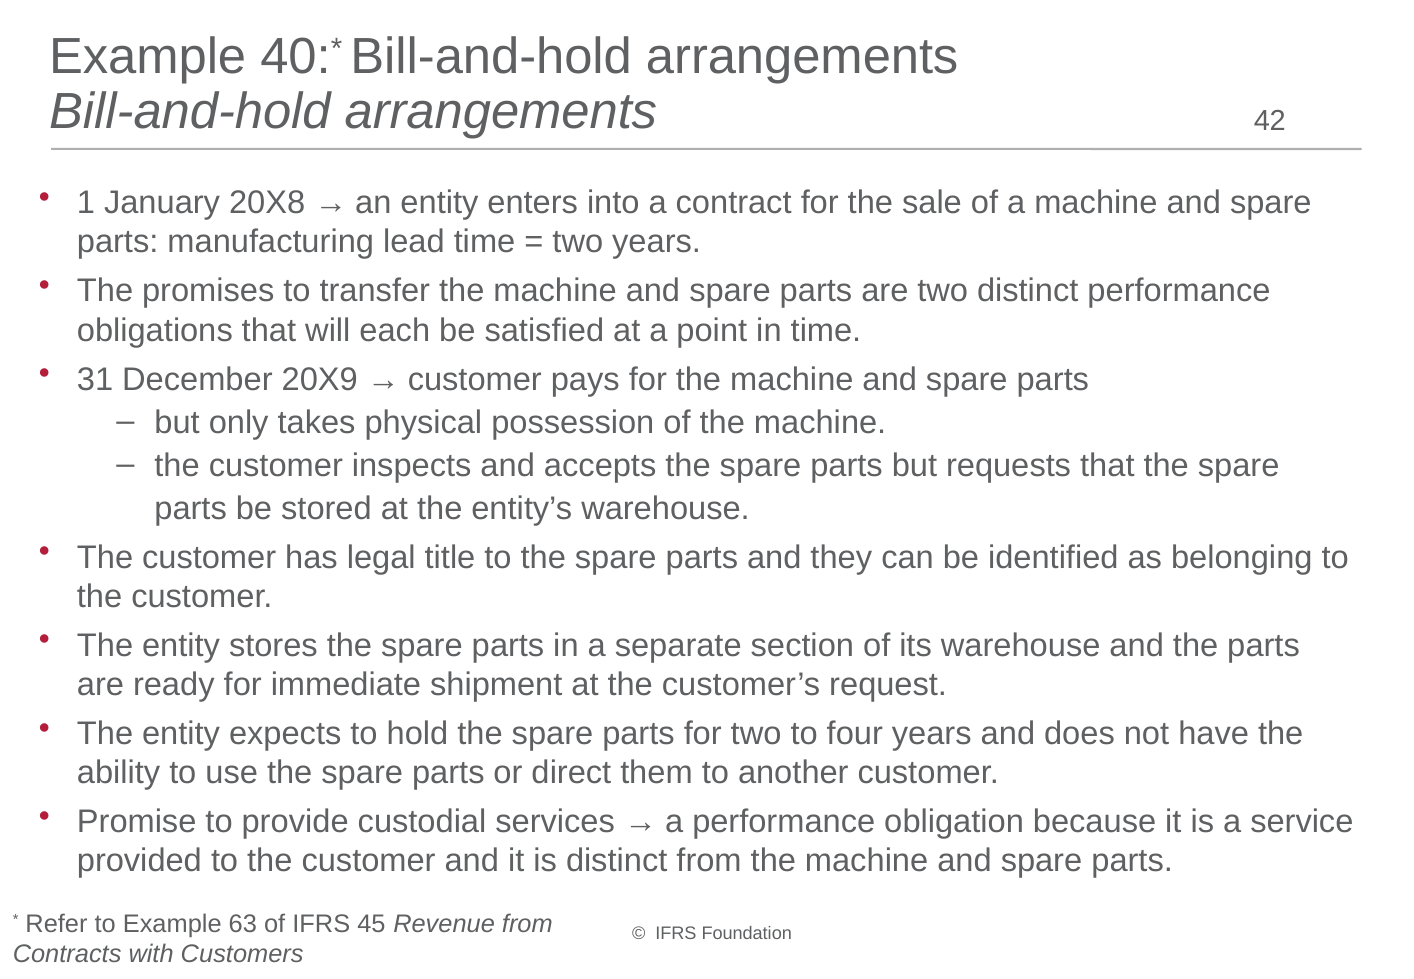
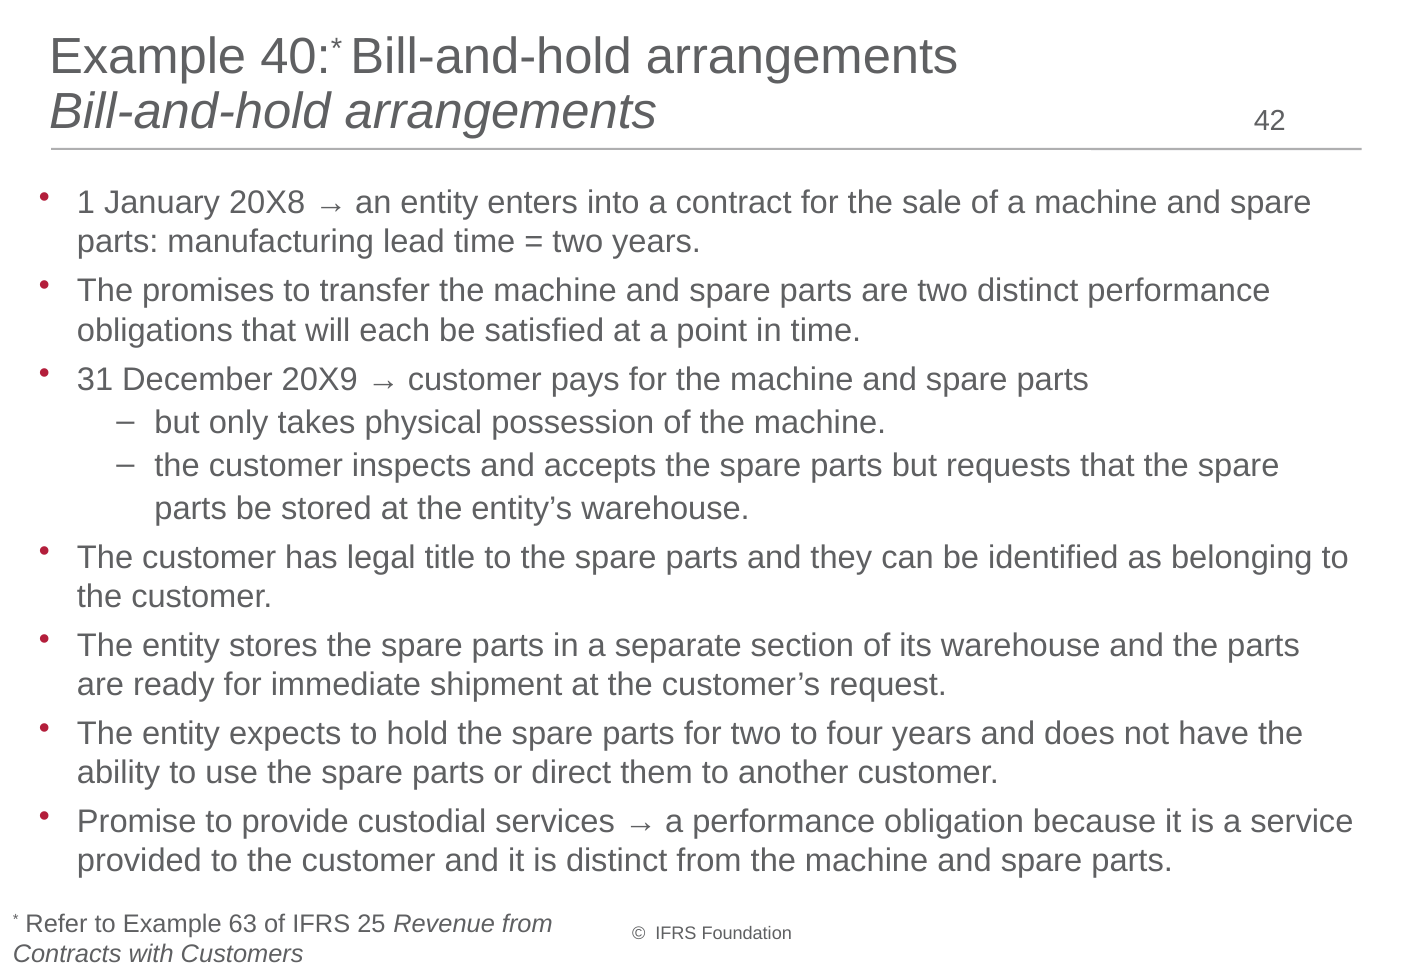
45: 45 -> 25 (371, 924)
